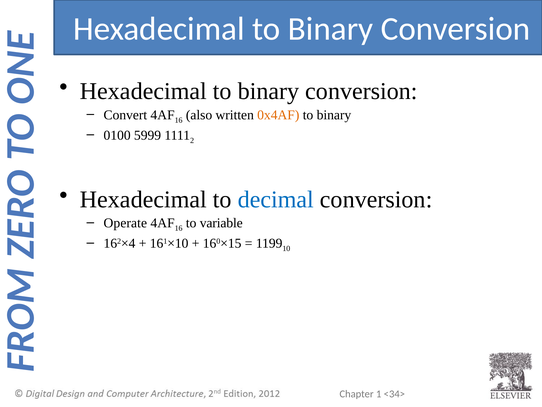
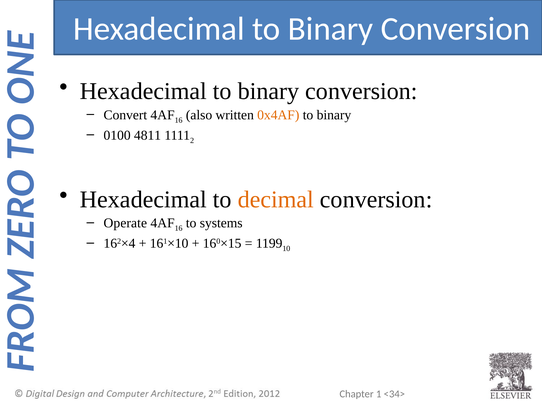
5999: 5999 -> 4811 (148, 135)
decimal colour: blue -> orange (276, 199)
variable: variable -> systems (221, 223)
